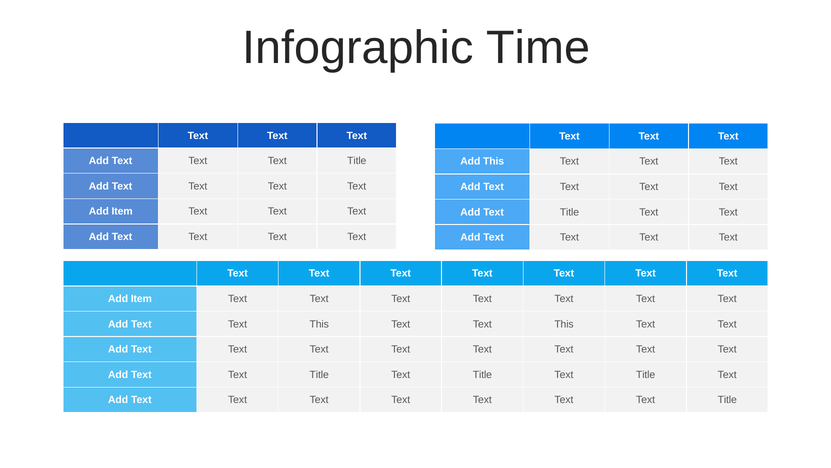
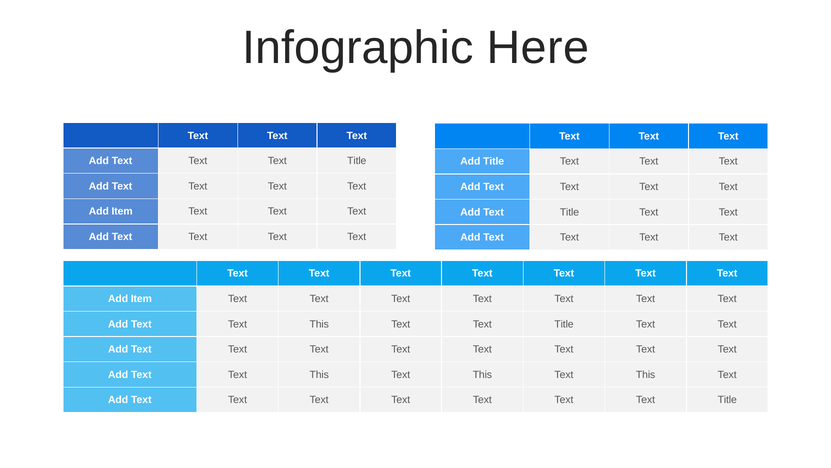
Time: Time -> Here (538, 48)
Add This: This -> Title (494, 161)
This: This -> Title (564, 324)
Title: Title -> This (319, 374)
Title: Title -> This (482, 374)
Title: Title -> This (646, 374)
